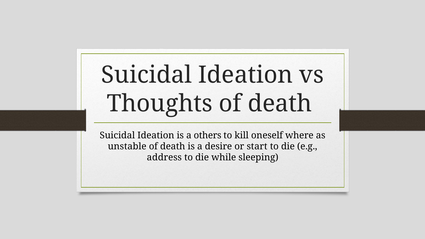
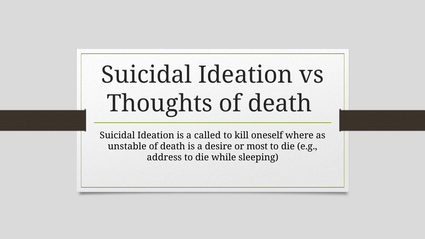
others: others -> called (207, 135)
start: start -> most (257, 146)
